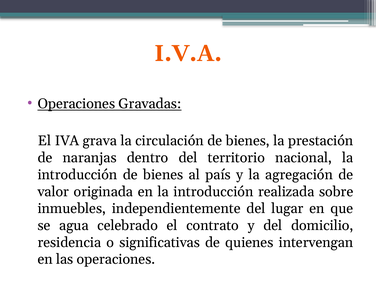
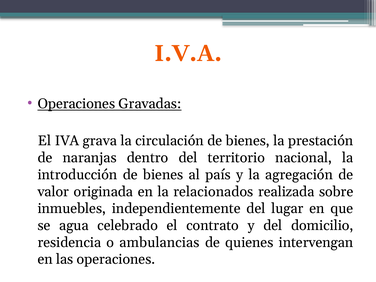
en la introducción: introducción -> relacionados (213, 192)
significativas: significativas -> ambulancias (160, 242)
